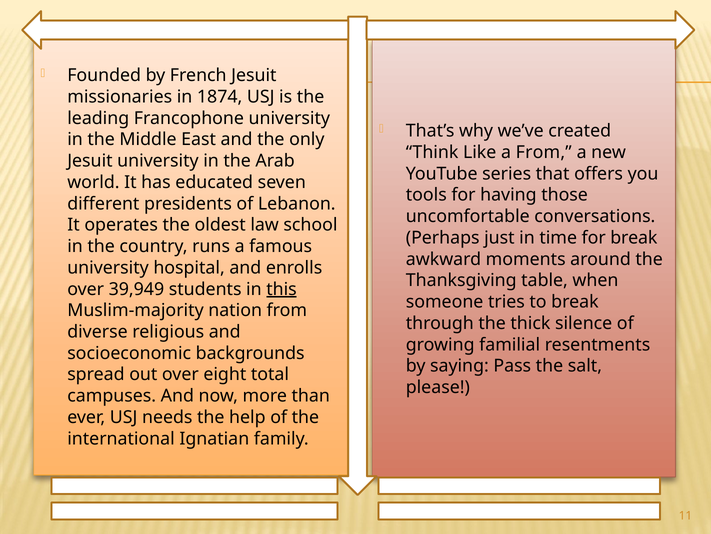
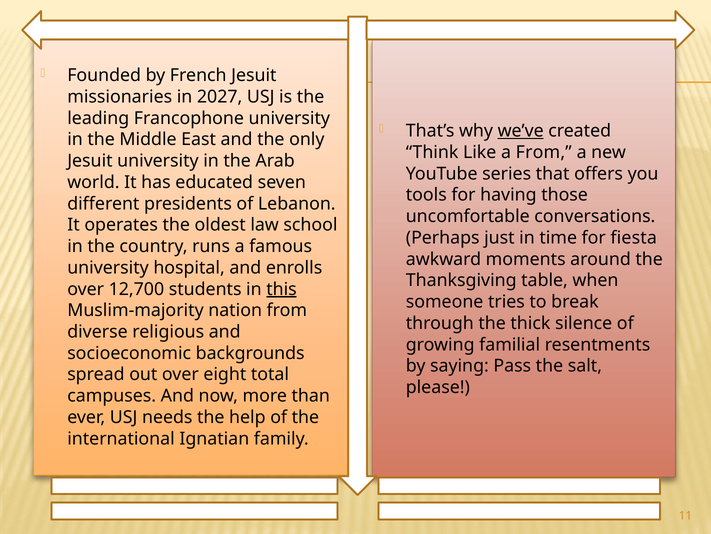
1874: 1874 -> 2027 (220, 97)
we’ve underline: none -> present (521, 131)
for break: break -> fiesta (634, 237)
39,949: 39,949 -> 12,700 (136, 289)
